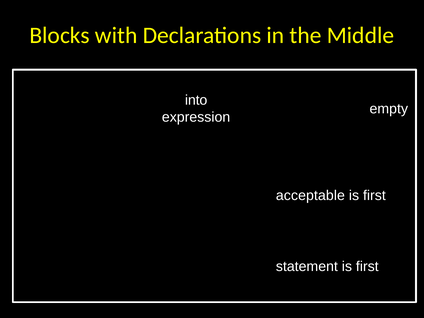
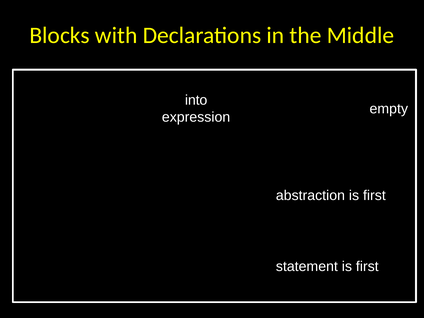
acceptable: acceptable -> abstraction (310, 195)
